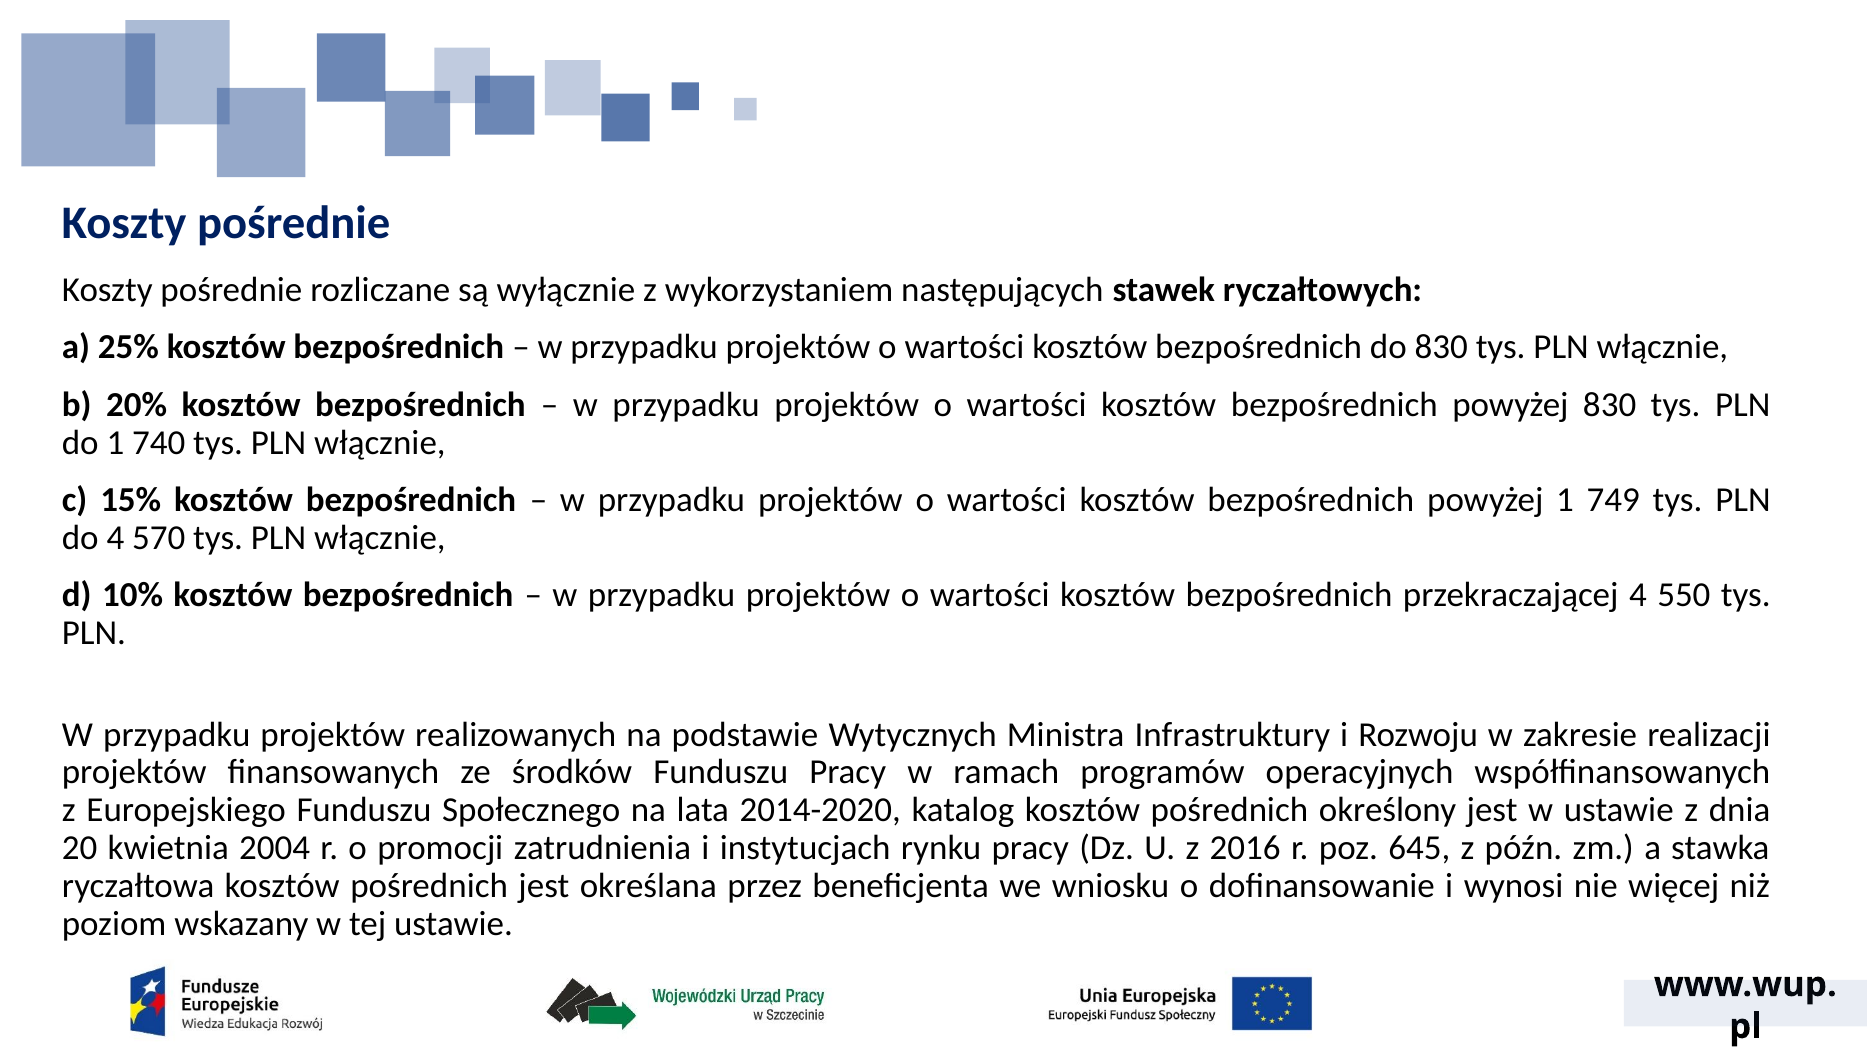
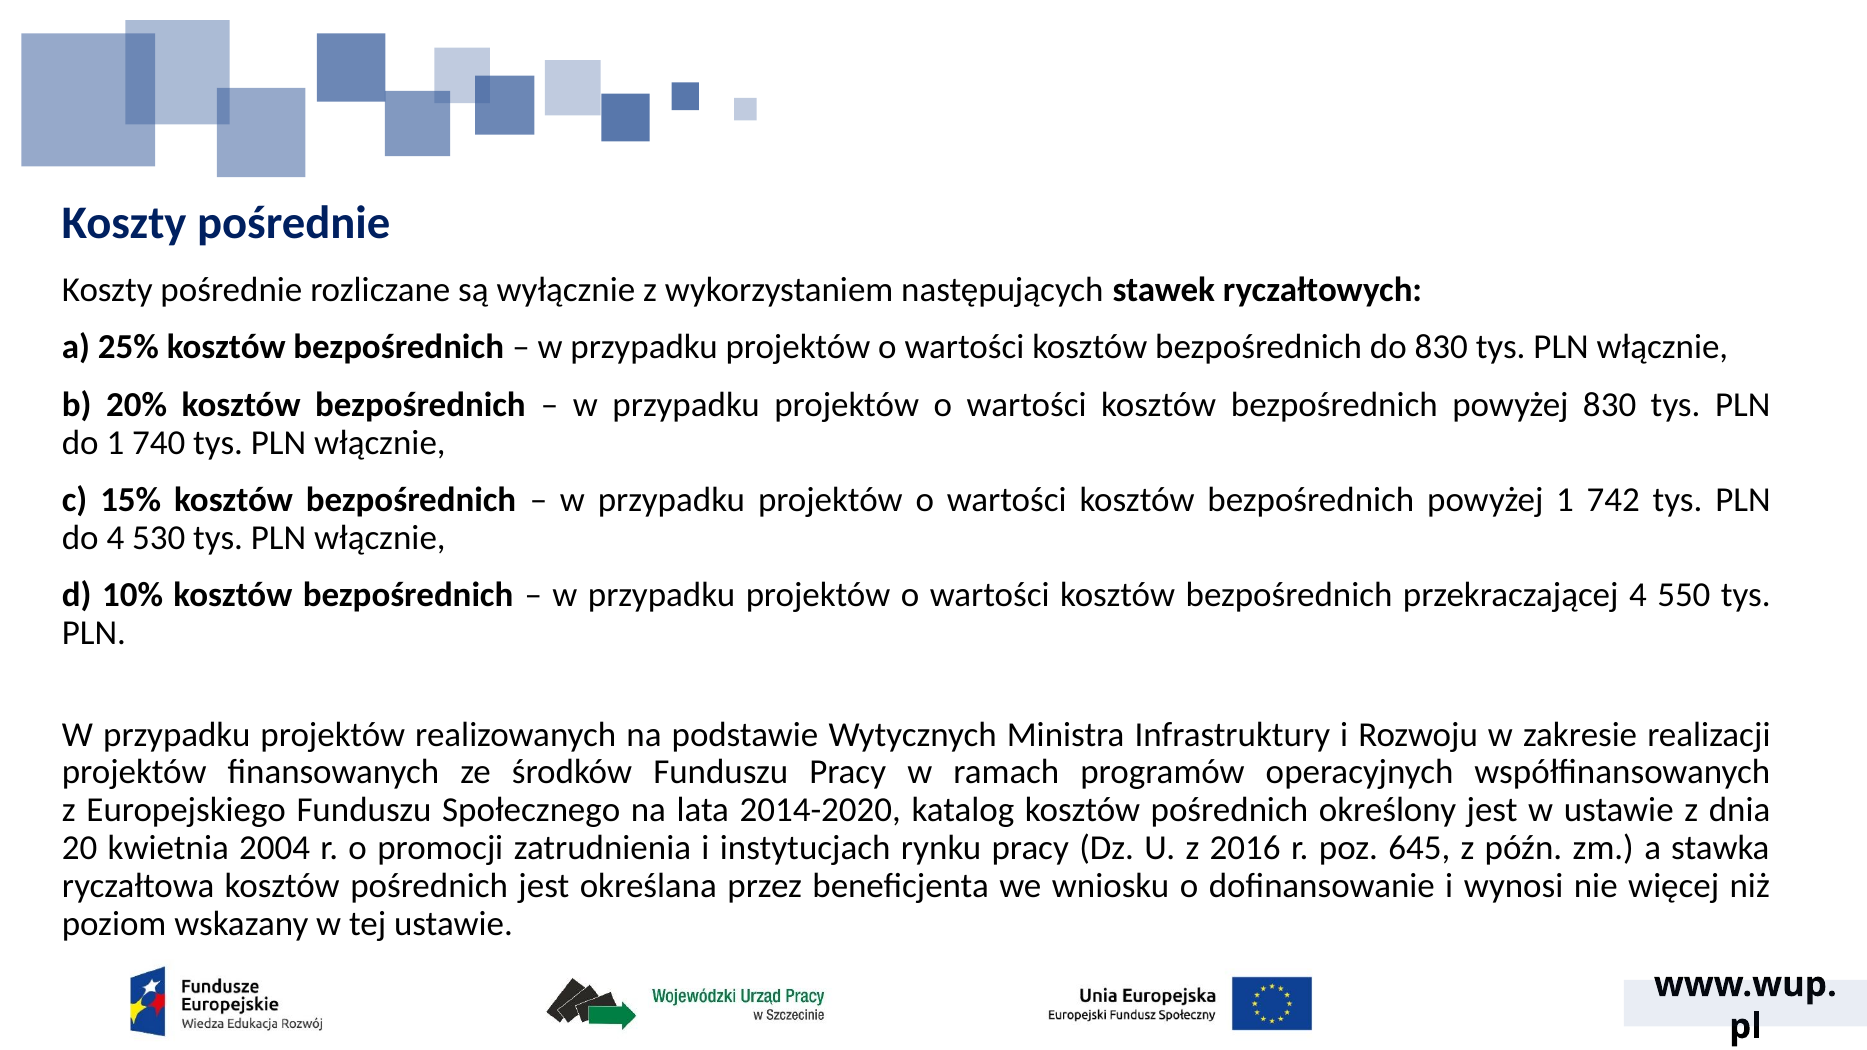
749: 749 -> 742 (1613, 500)
570: 570 -> 530 (159, 538)
